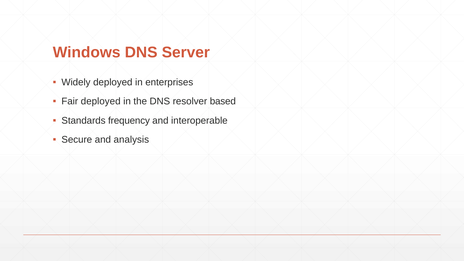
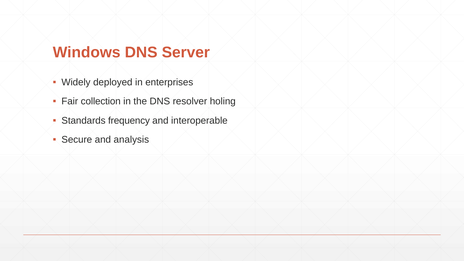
Fair deployed: deployed -> collection (101, 101)
based: based -> holing (223, 101)
